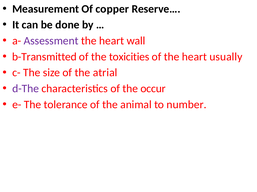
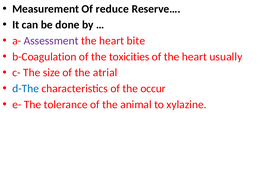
copper: copper -> reduce (112, 9)
wall: wall -> bite (136, 41)
b-Transmitted: b-Transmitted -> b-Coagulation (44, 57)
d-The colour: purple -> blue (26, 89)
number: number -> xylazine (187, 105)
